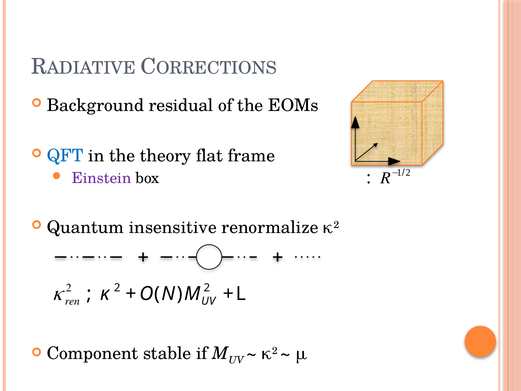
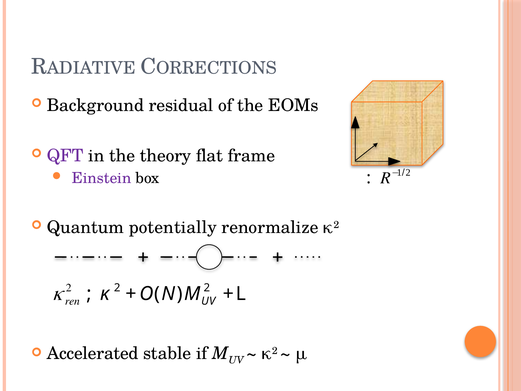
QFT colour: blue -> purple (65, 156)
insensitive: insensitive -> potentially (173, 227)
Component: Component -> Accelerated (93, 353)
